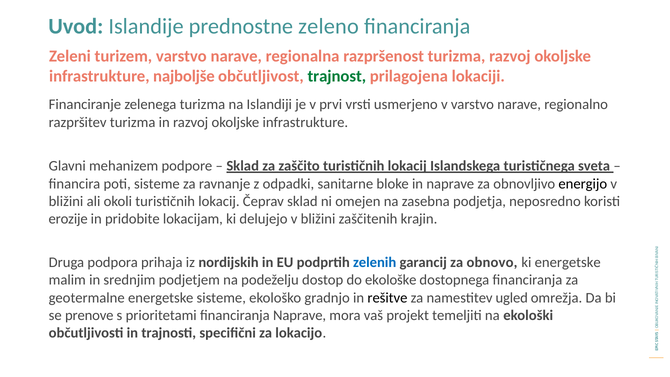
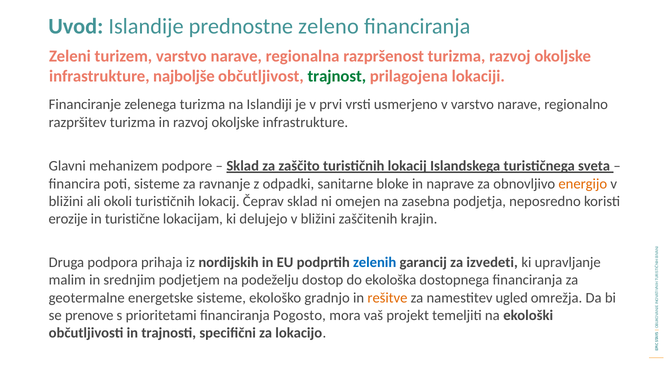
energijo colour: black -> orange (583, 184)
pridobite: pridobite -> turistične (132, 219)
obnovo: obnovo -> izvedeti (492, 262)
ki energetske: energetske -> upravljanje (568, 262)
ekološke: ekološke -> ekološka (391, 280)
rešitve colour: black -> orange (387, 298)
financiranja Naprave: Naprave -> Pogosto (299, 315)
